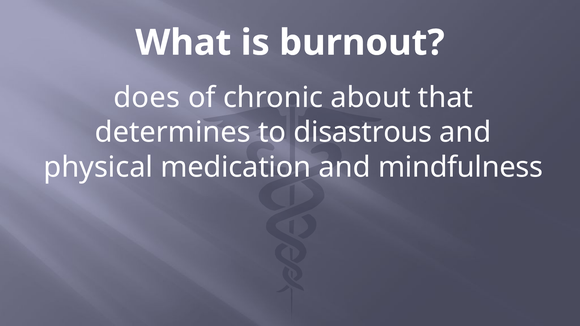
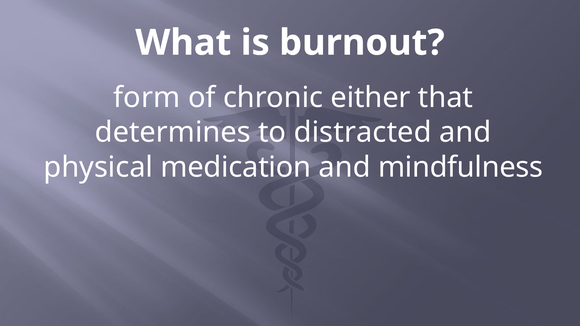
does: does -> form (147, 98)
about: about -> either (371, 98)
disastrous: disastrous -> distracted (363, 132)
